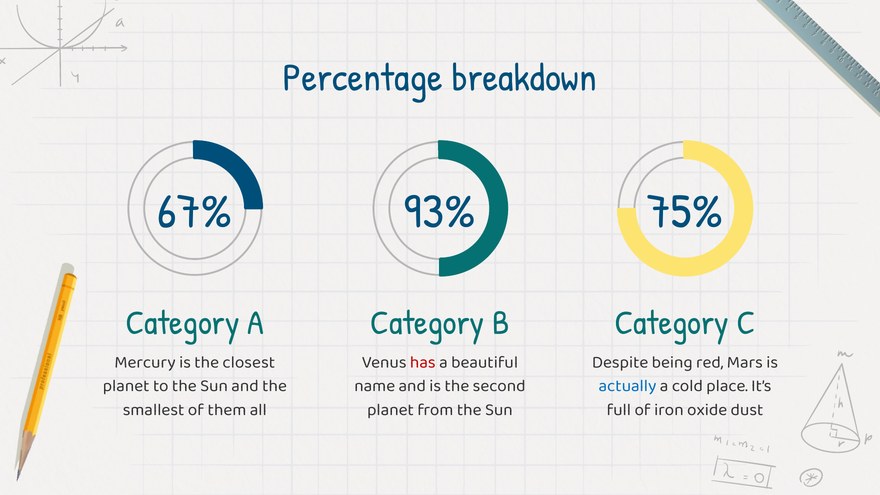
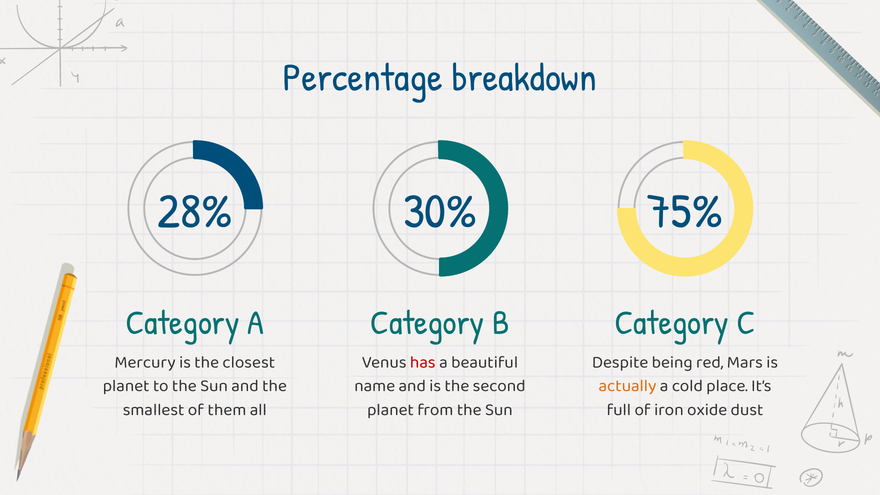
67%: 67% -> 28% (195, 212)
93%: 93% -> 30% (440, 212)
actually colour: blue -> orange (627, 386)
